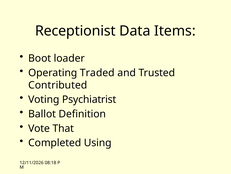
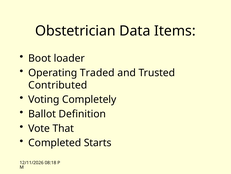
Receptionist: Receptionist -> Obstetrician (75, 31)
Psychiatrist: Psychiatrist -> Completely (89, 99)
Using: Using -> Starts (98, 142)
